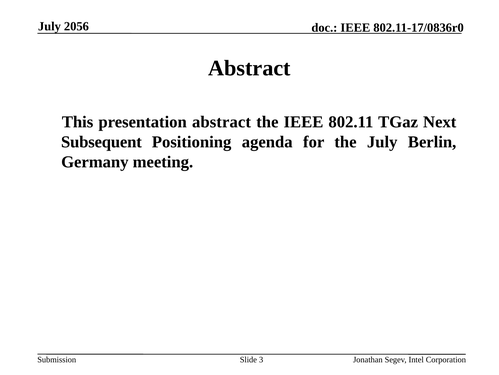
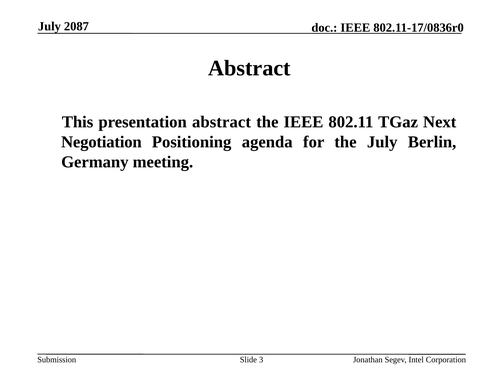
2056: 2056 -> 2087 (76, 26)
Subsequent: Subsequent -> Negotiation (101, 142)
